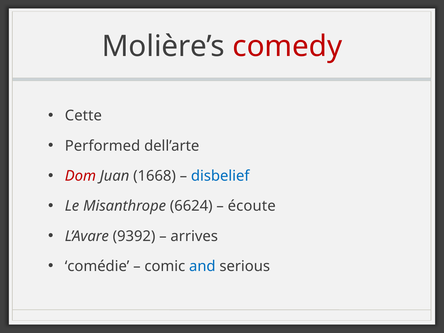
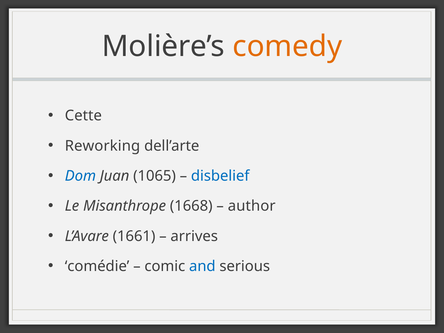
comedy colour: red -> orange (287, 46)
Performed: Performed -> Reworking (102, 146)
Dom colour: red -> blue (80, 176)
1668: 1668 -> 1065 (155, 176)
6624: 6624 -> 1668 (191, 206)
écoute: écoute -> author (252, 206)
9392: 9392 -> 1661 (134, 236)
